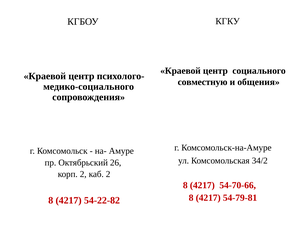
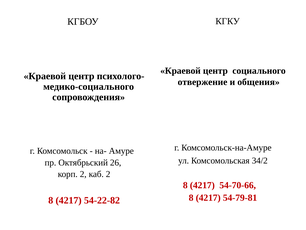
совместную: совместную -> отвержение (203, 82)
